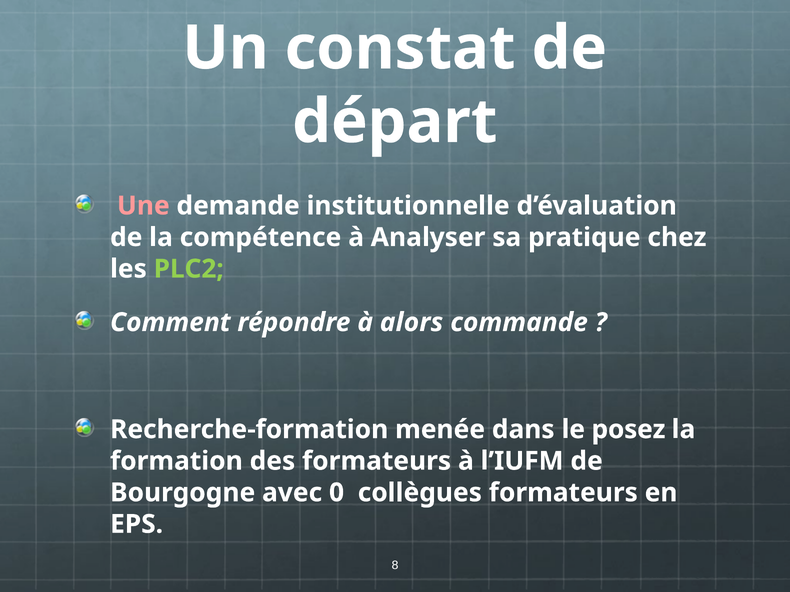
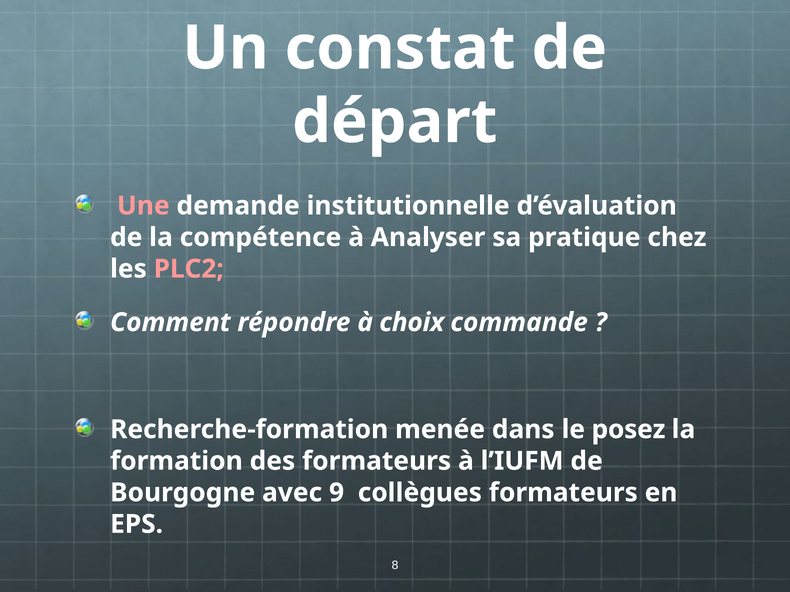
PLC2 colour: light green -> pink (189, 269)
alors: alors -> choix (412, 323)
0: 0 -> 9 (337, 493)
